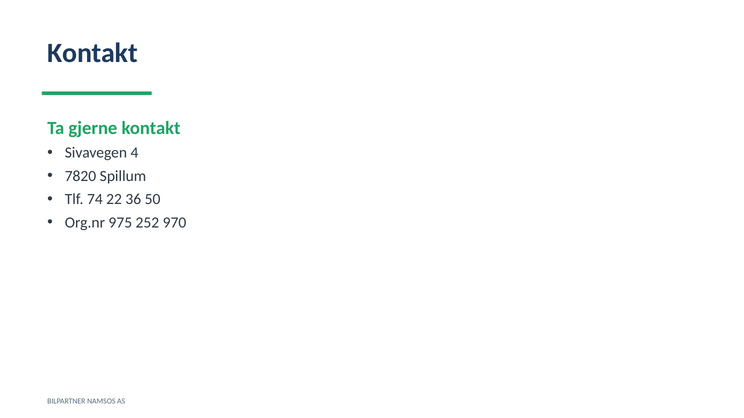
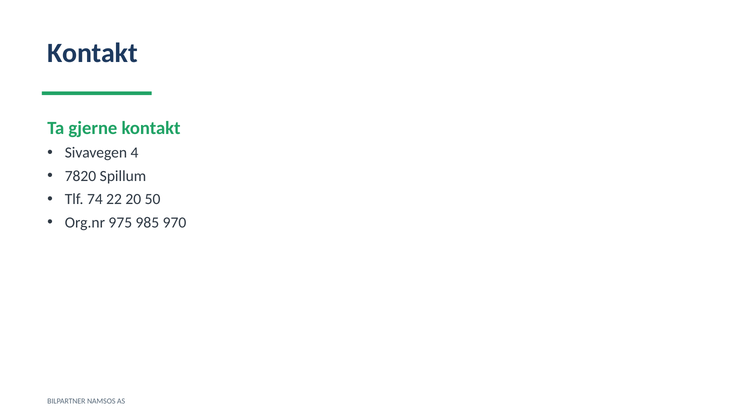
36: 36 -> 20 (133, 200)
252: 252 -> 985 (147, 223)
